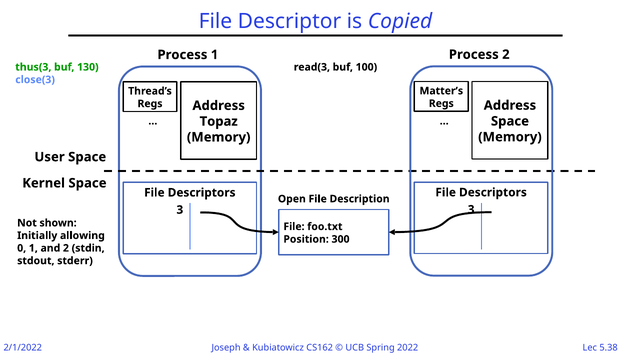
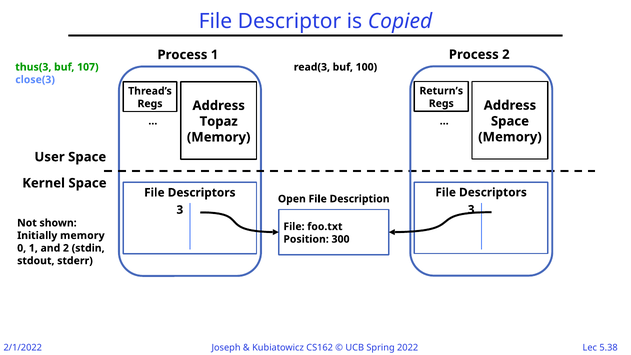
130: 130 -> 107 (88, 67)
Matter’s: Matter’s -> Return’s (441, 91)
Initially allowing: allowing -> memory (82, 235)
